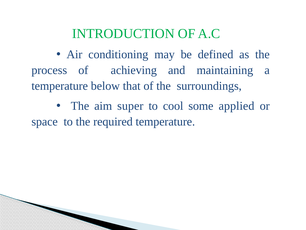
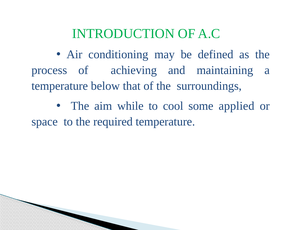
super: super -> while (130, 106)
